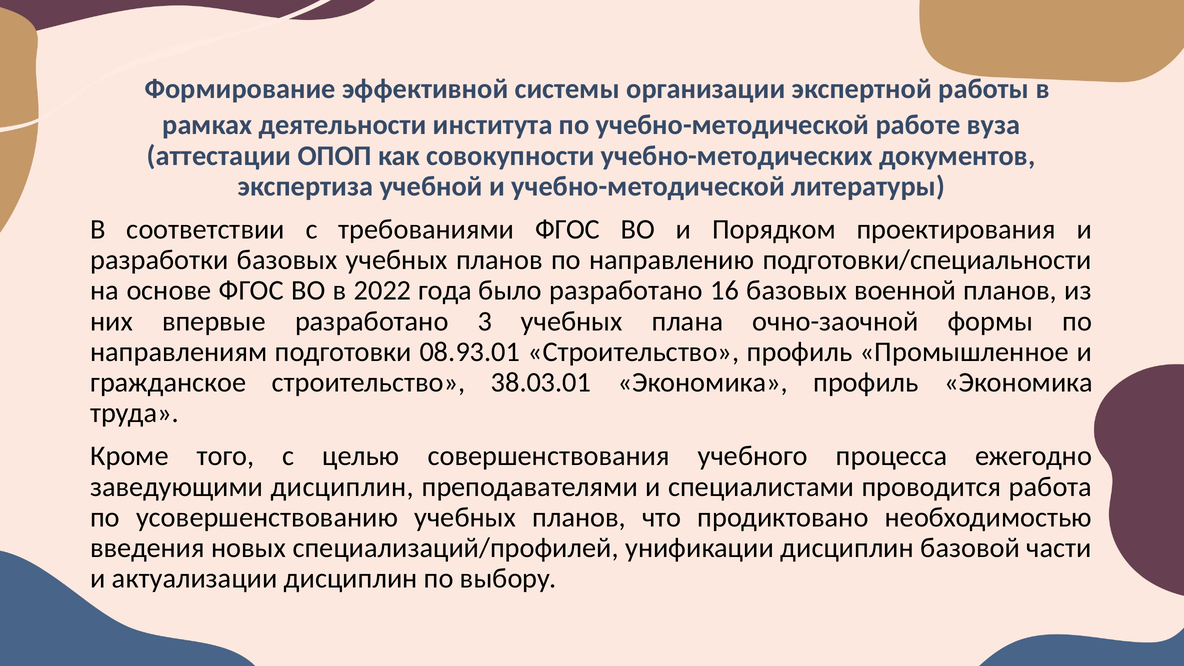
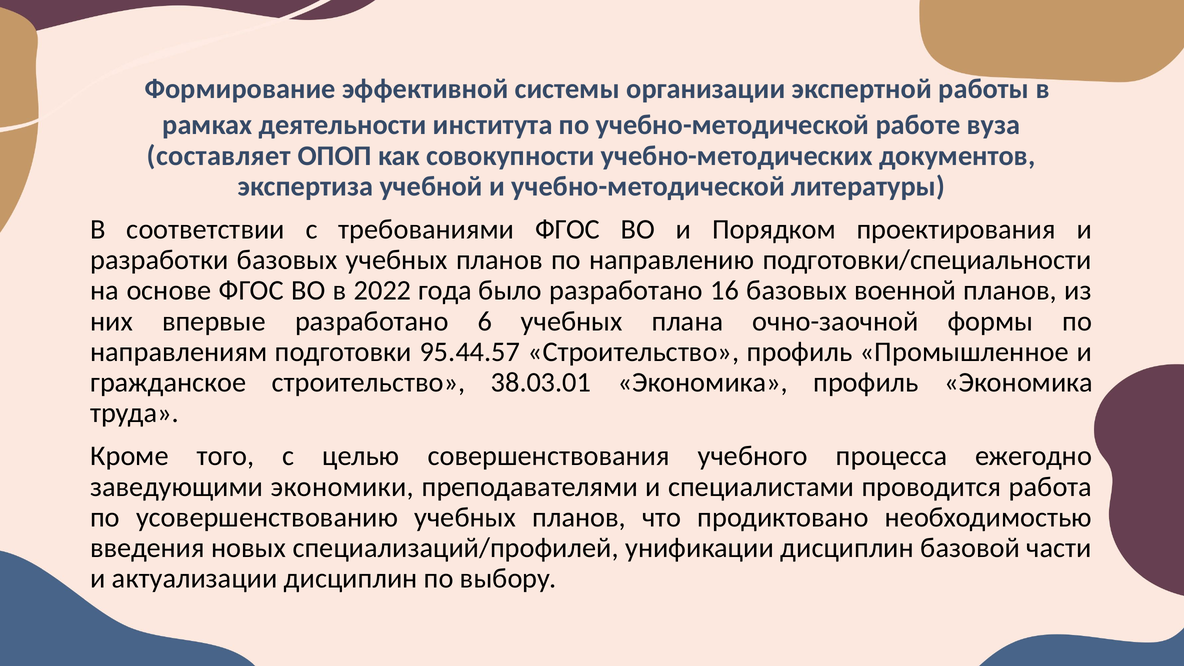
аттестации: аттестации -> составляет (219, 156)
3: 3 -> 6 (485, 321)
08.93.01: 08.93.01 -> 95.44.57 (470, 352)
заведующими дисциплин: дисциплин -> экономики (342, 487)
